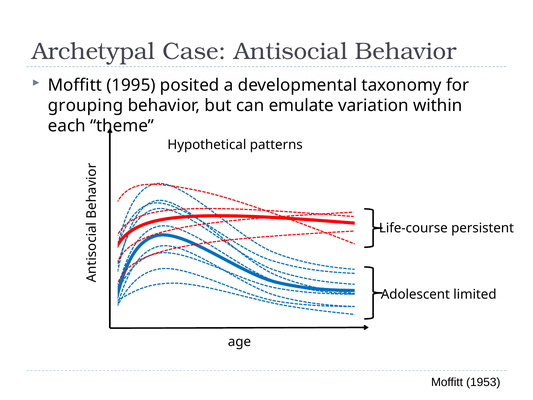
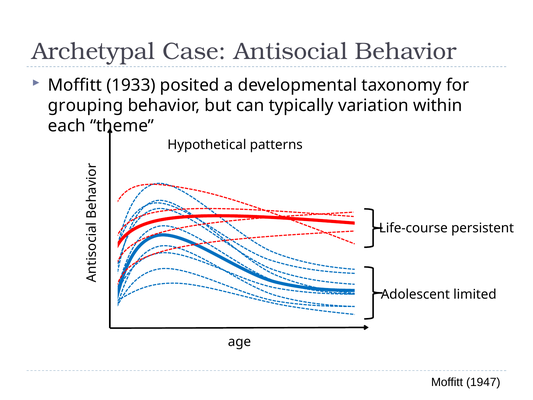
1995: 1995 -> 1933 (131, 85)
emulate: emulate -> typically (301, 106)
1953: 1953 -> 1947 (483, 382)
